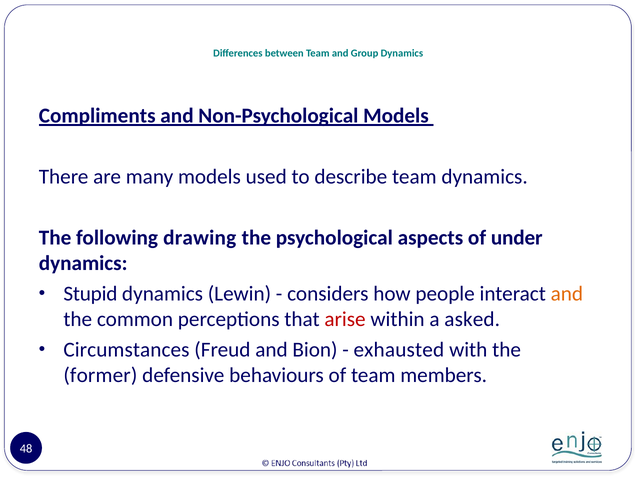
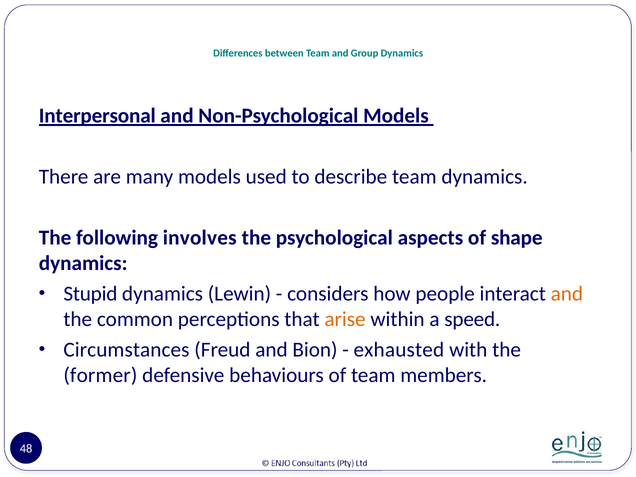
Compliments: Compliments -> Interpersonal (97, 116)
drawing: drawing -> involves (200, 238)
under: under -> shape (517, 238)
arise colour: red -> orange (345, 319)
asked: asked -> speed (472, 319)
